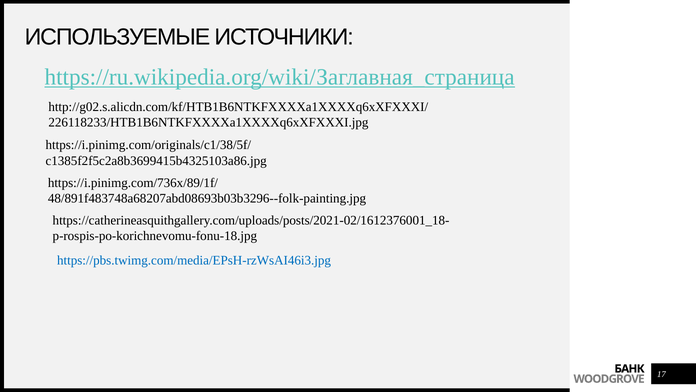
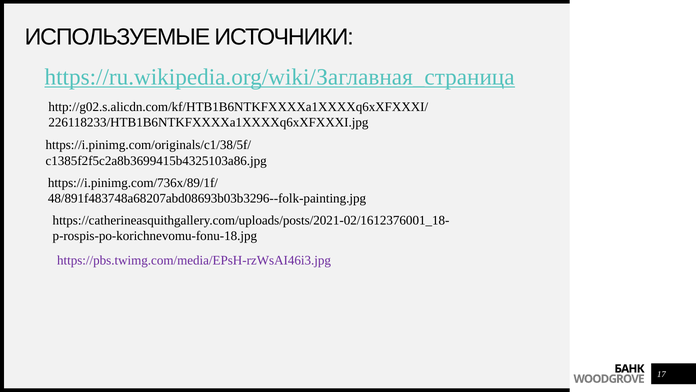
https://pbs.twimg.com/media/EPsH-rzWsAI46i3.jpg colour: blue -> purple (194, 260)
